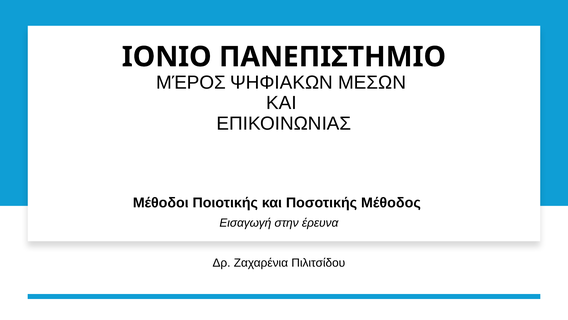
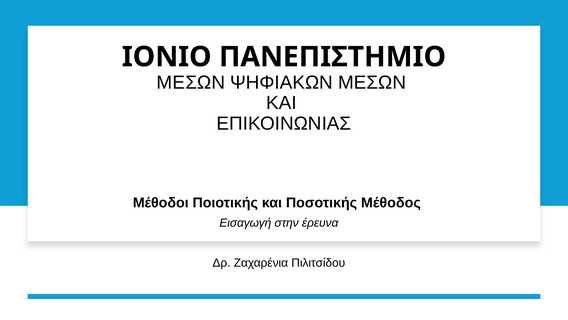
ΜΈΡΟΣ: ΜΈΡΟΣ -> ΜΕΣΩΝ (191, 82)
